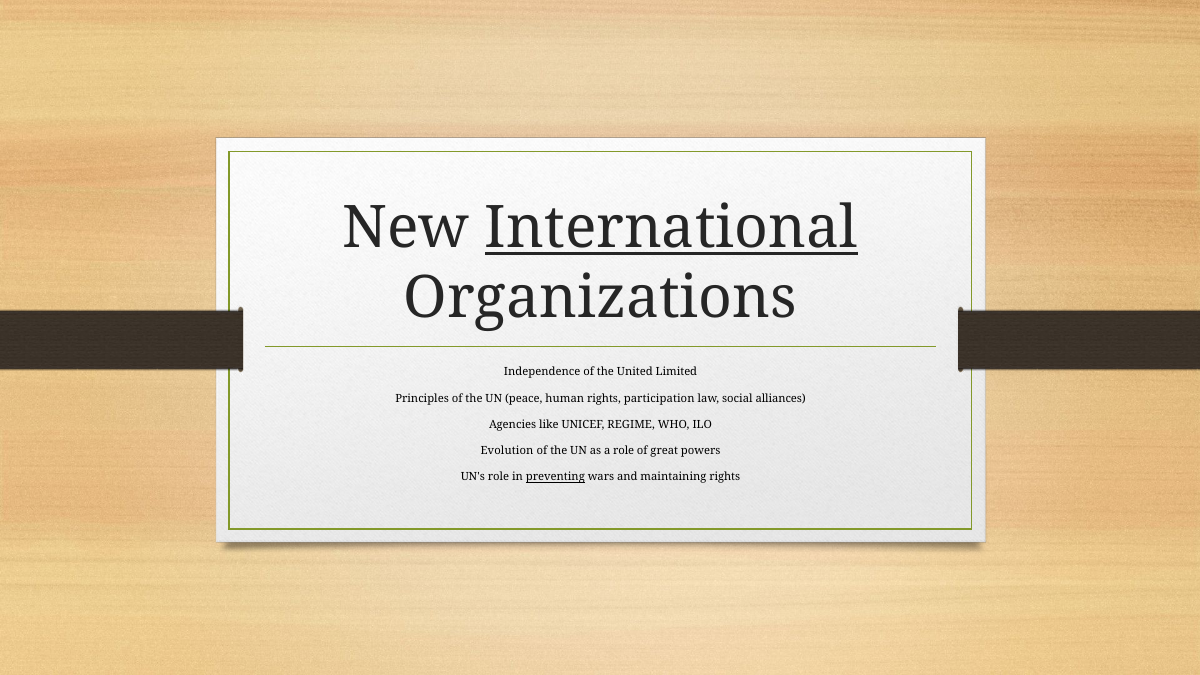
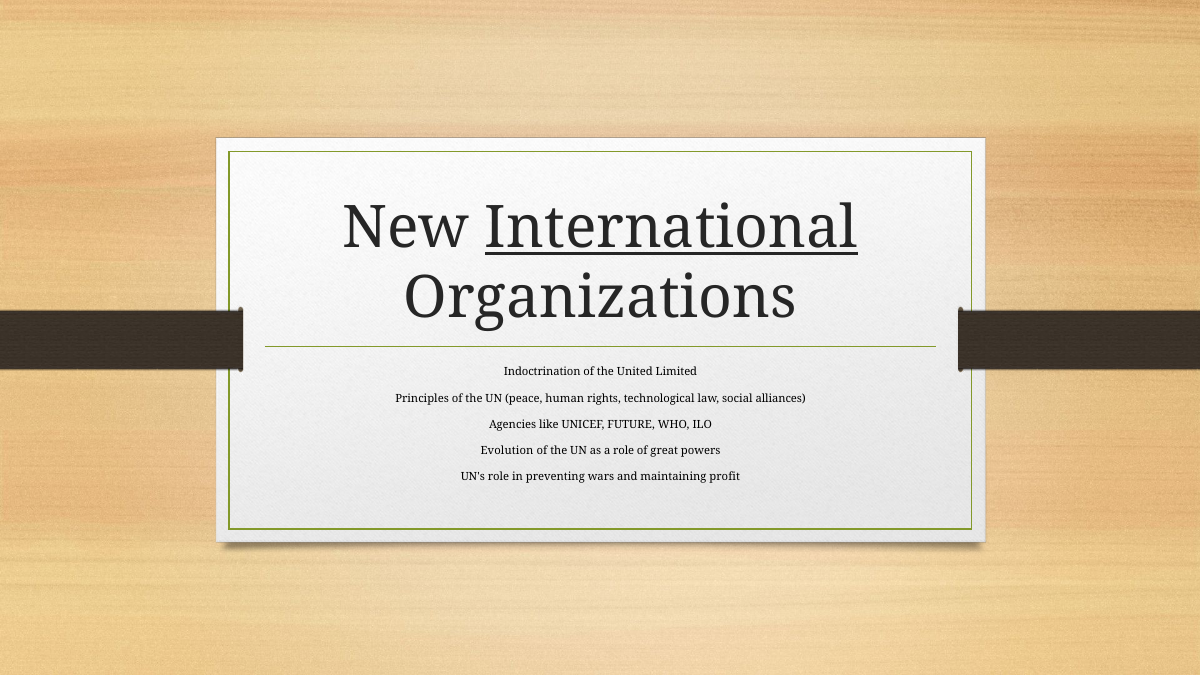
Independence: Independence -> Indoctrination (542, 372)
participation: participation -> technological (659, 398)
REGIME: REGIME -> FUTURE (631, 425)
preventing underline: present -> none (555, 477)
maintaining rights: rights -> profit (725, 477)
